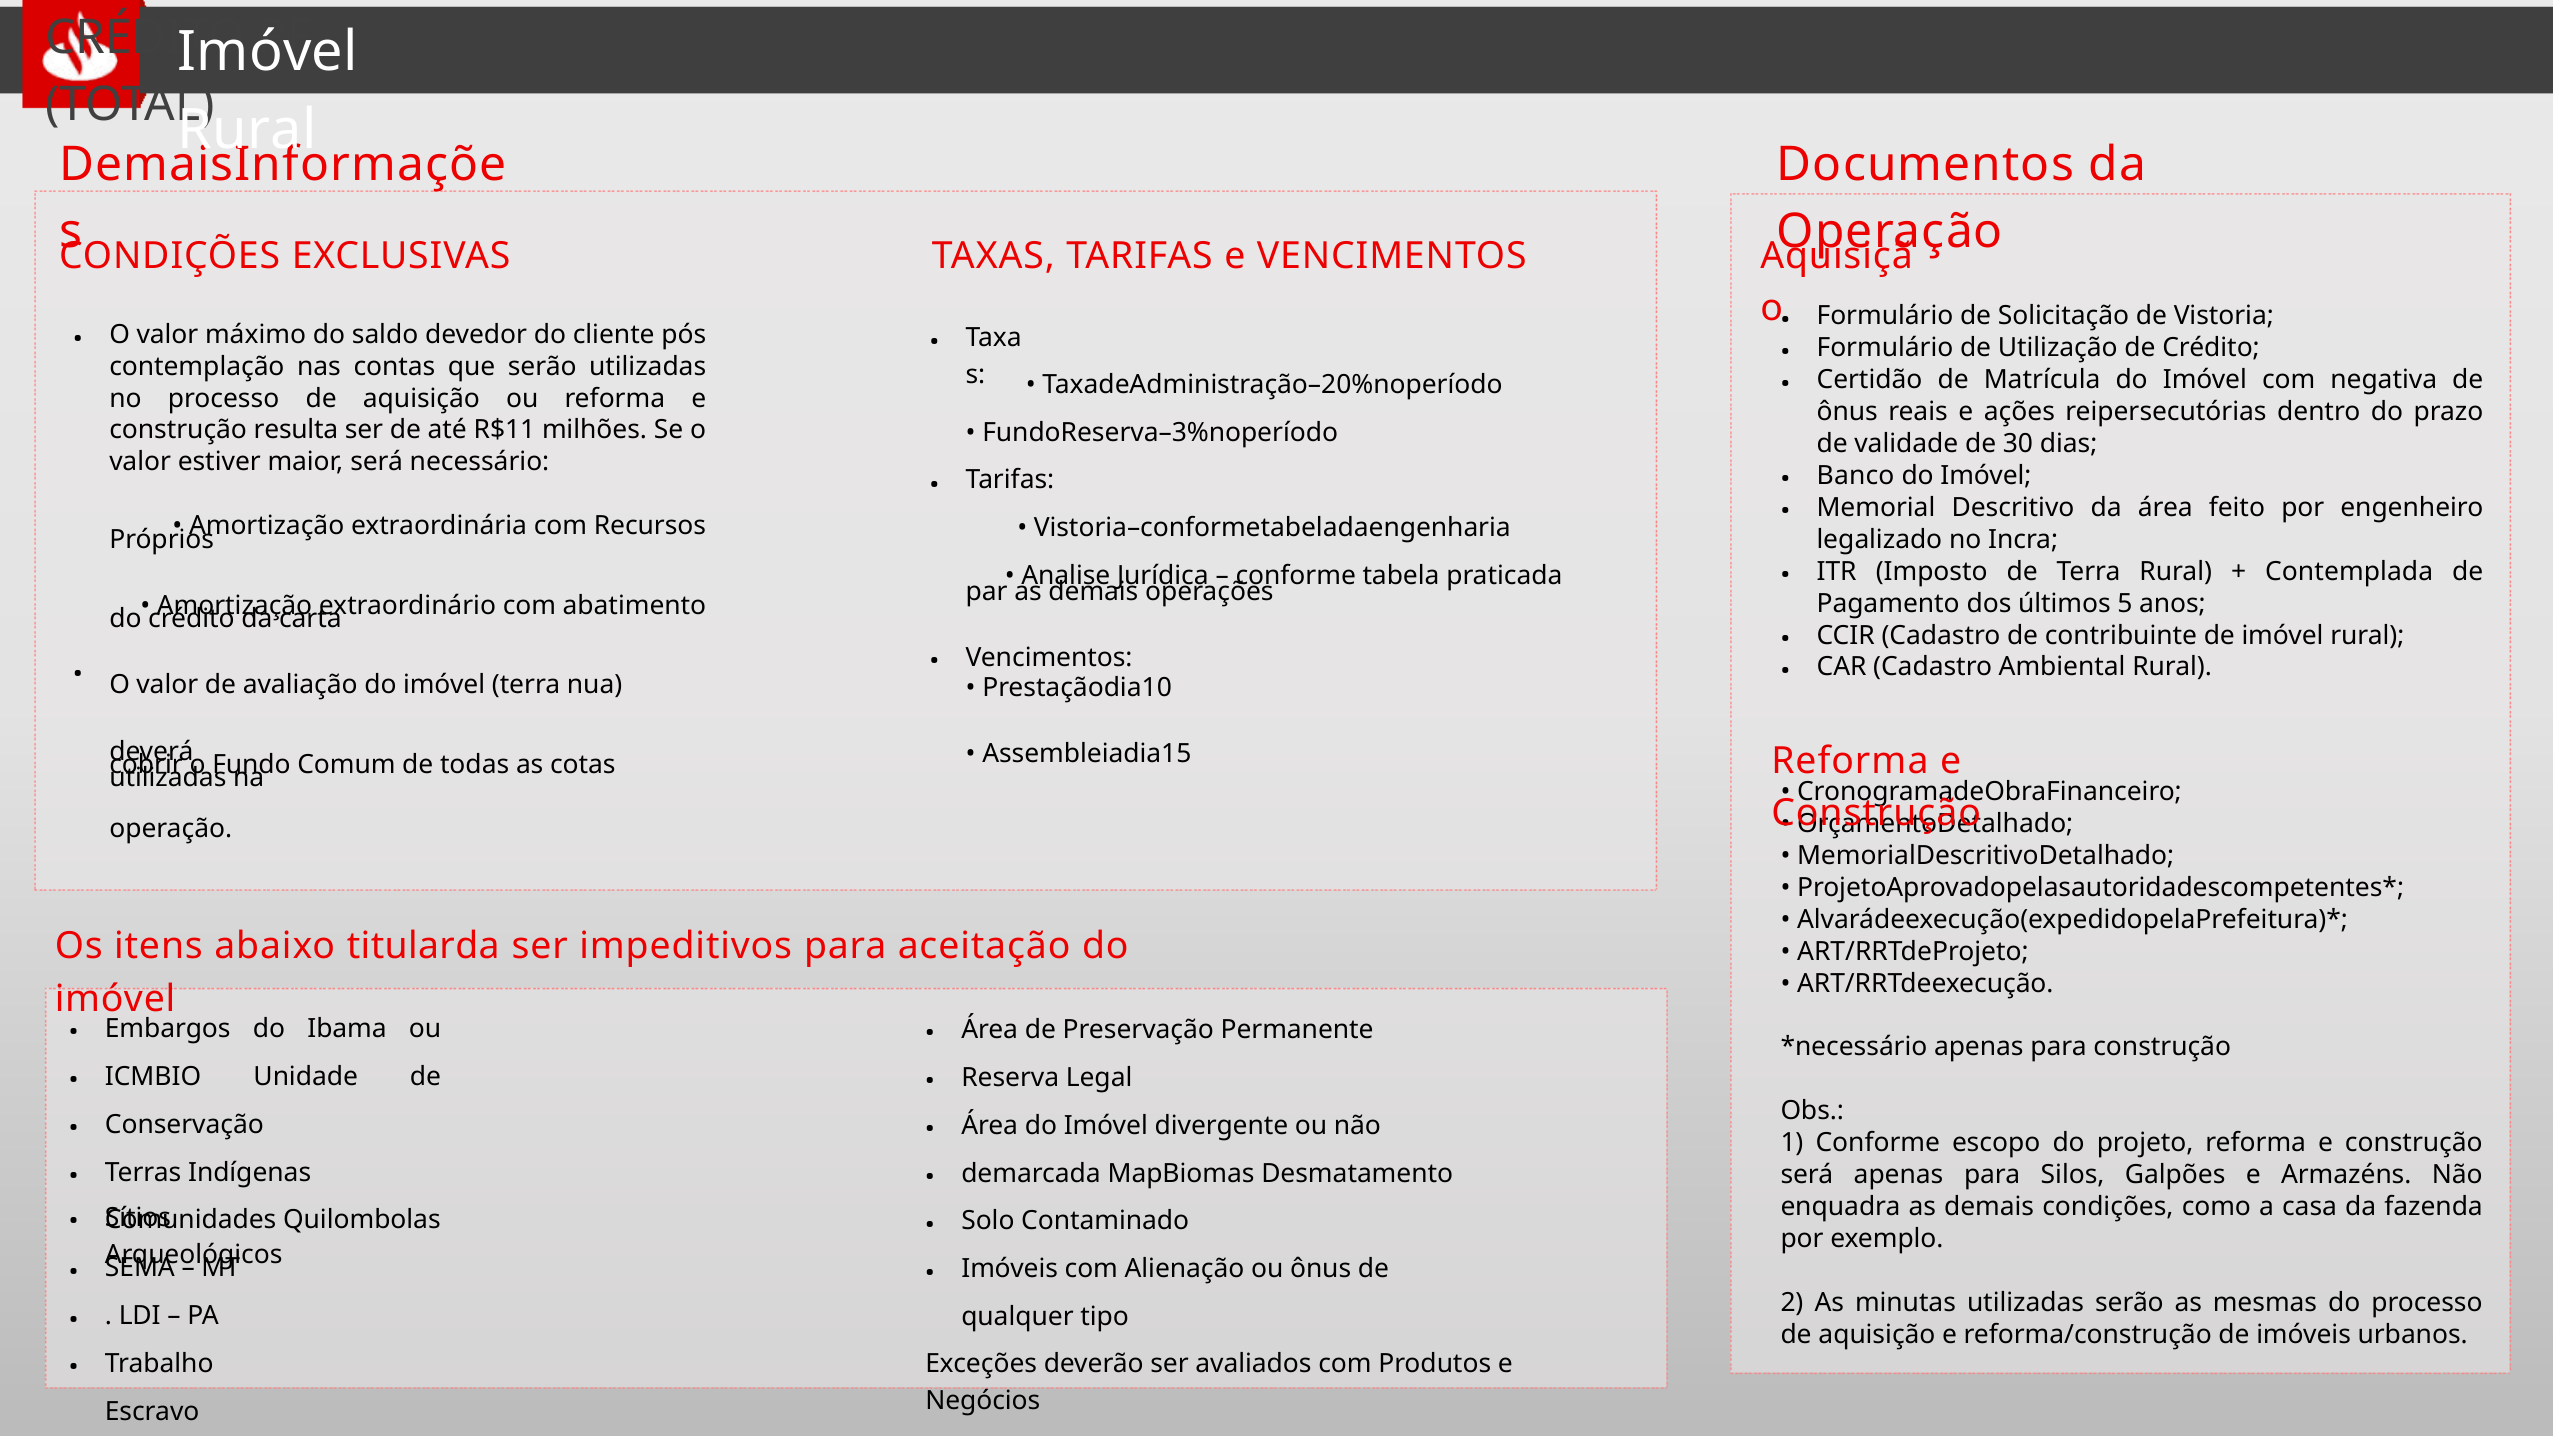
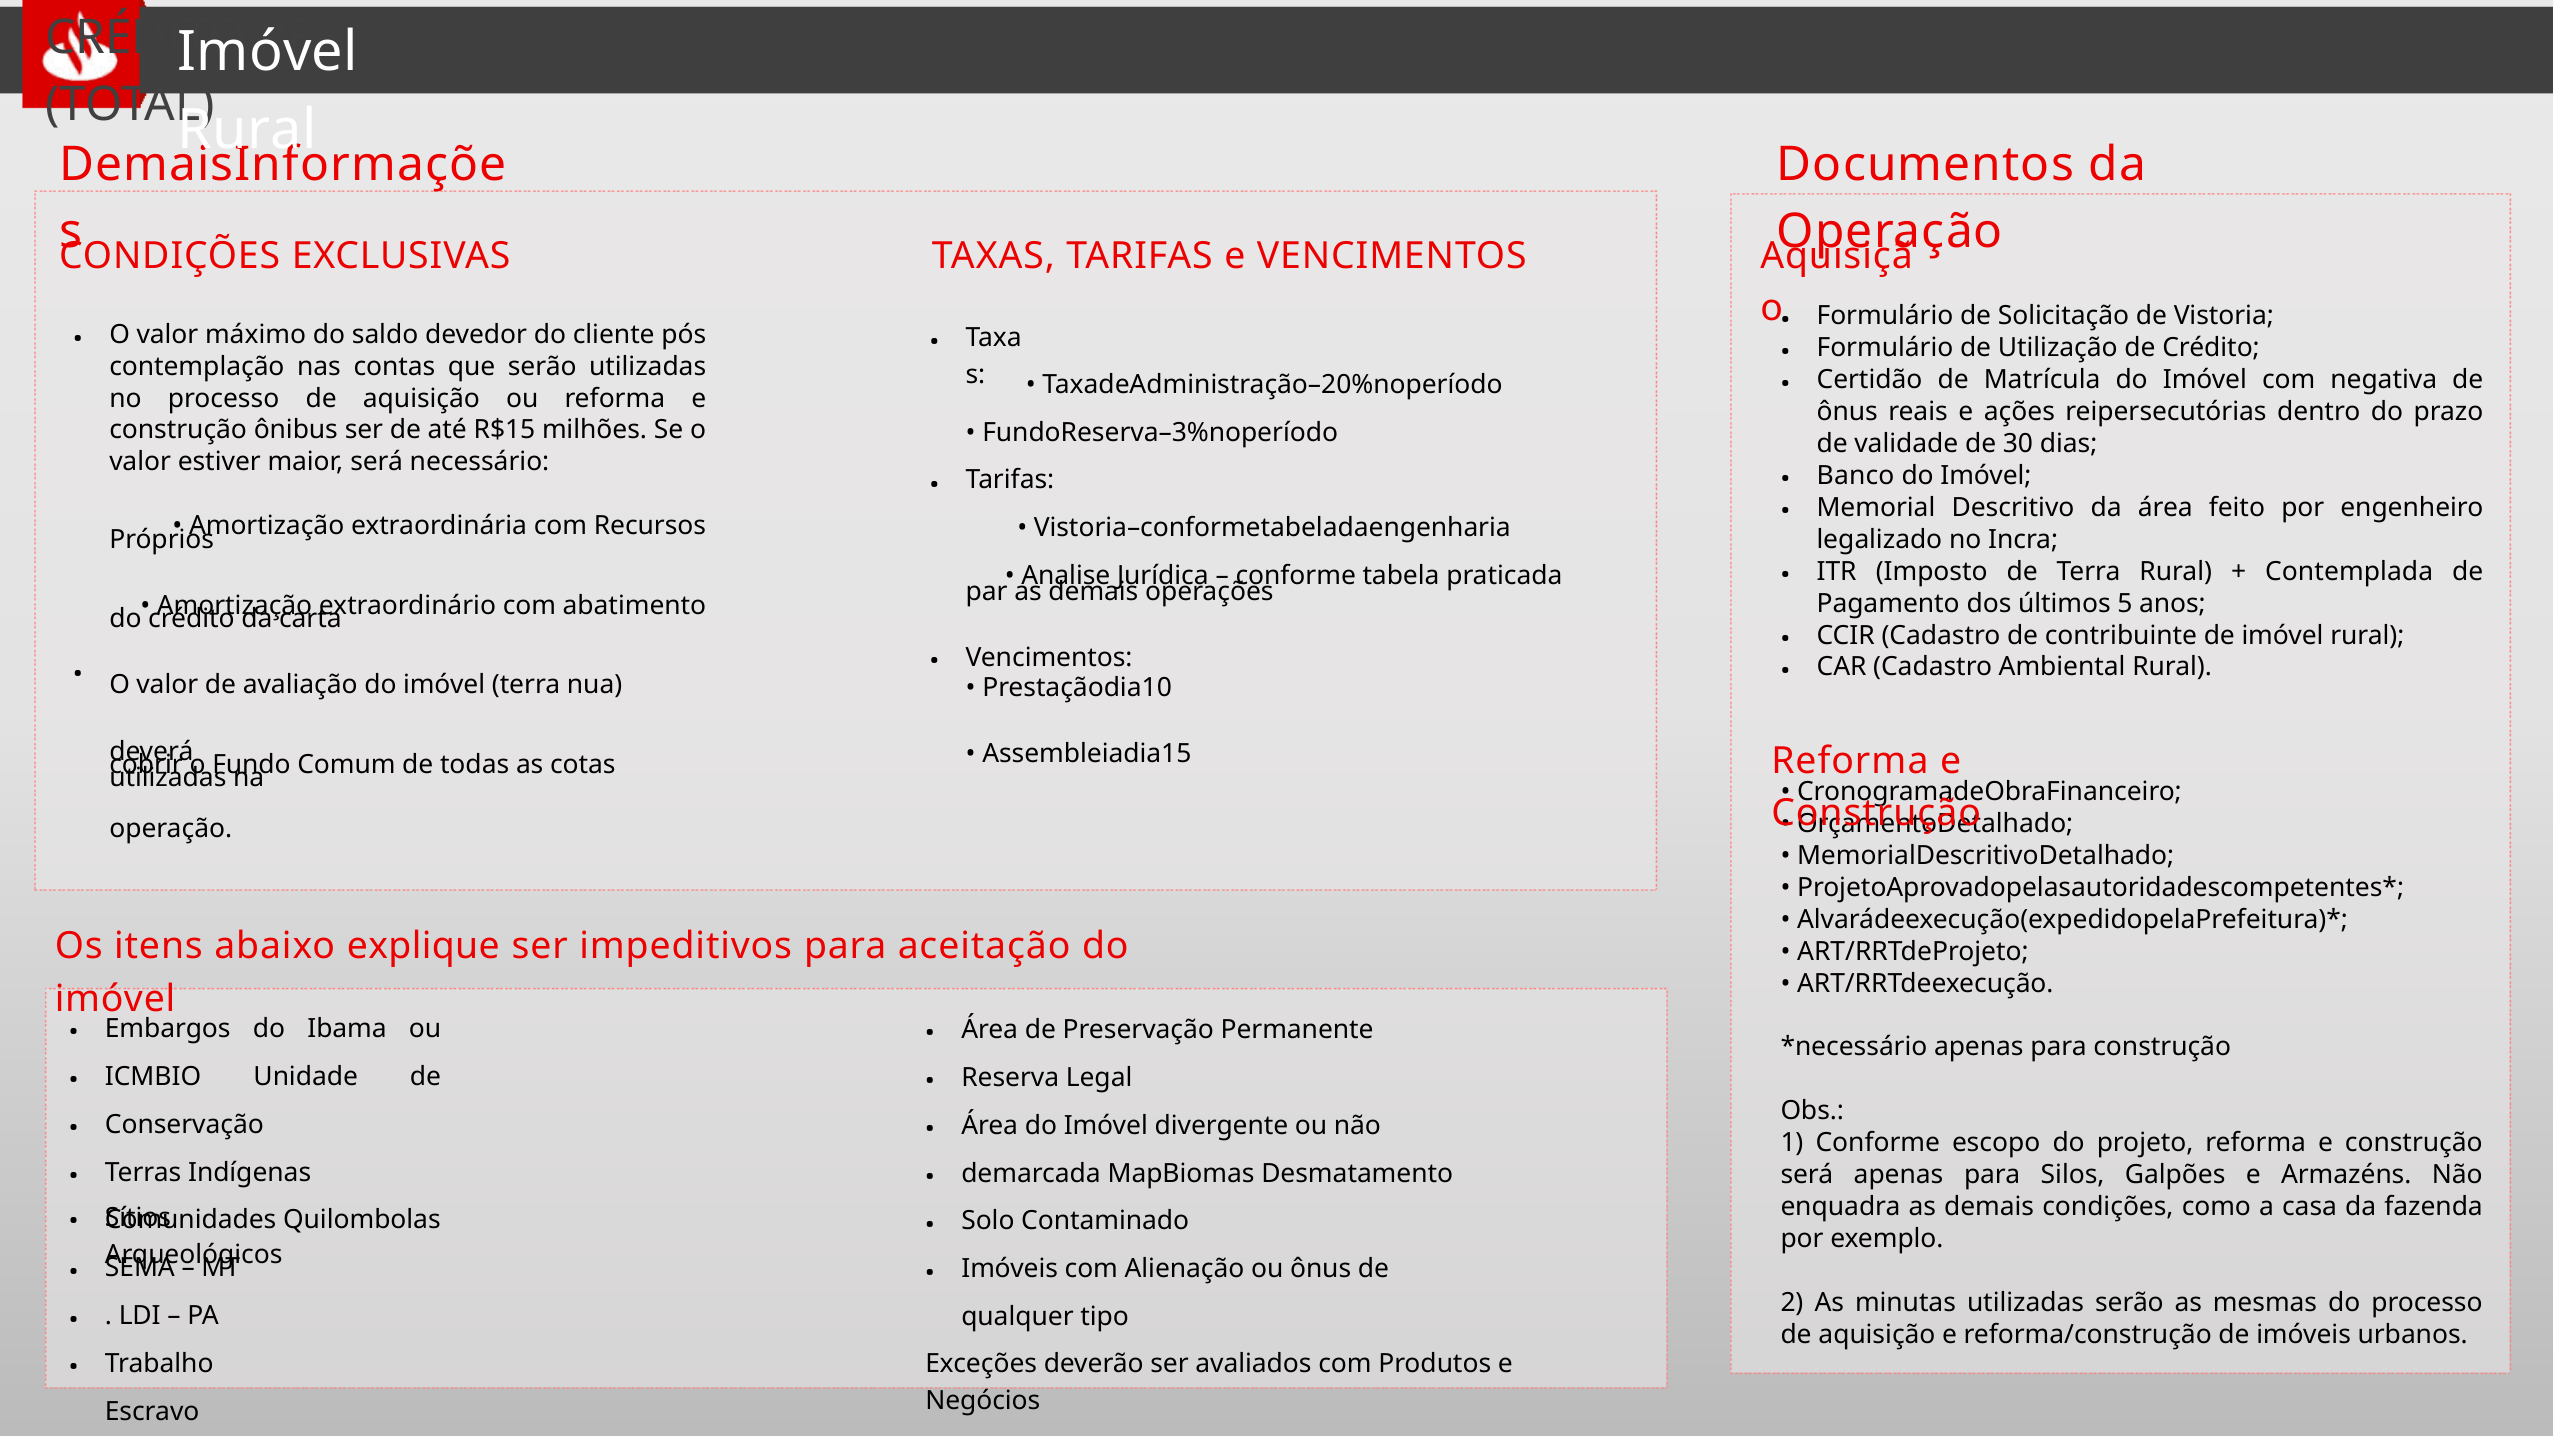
resulta: resulta -> ônibus (296, 430)
R$11: R$11 -> R$15 (505, 430)
titularda: titularda -> explique (423, 946)
